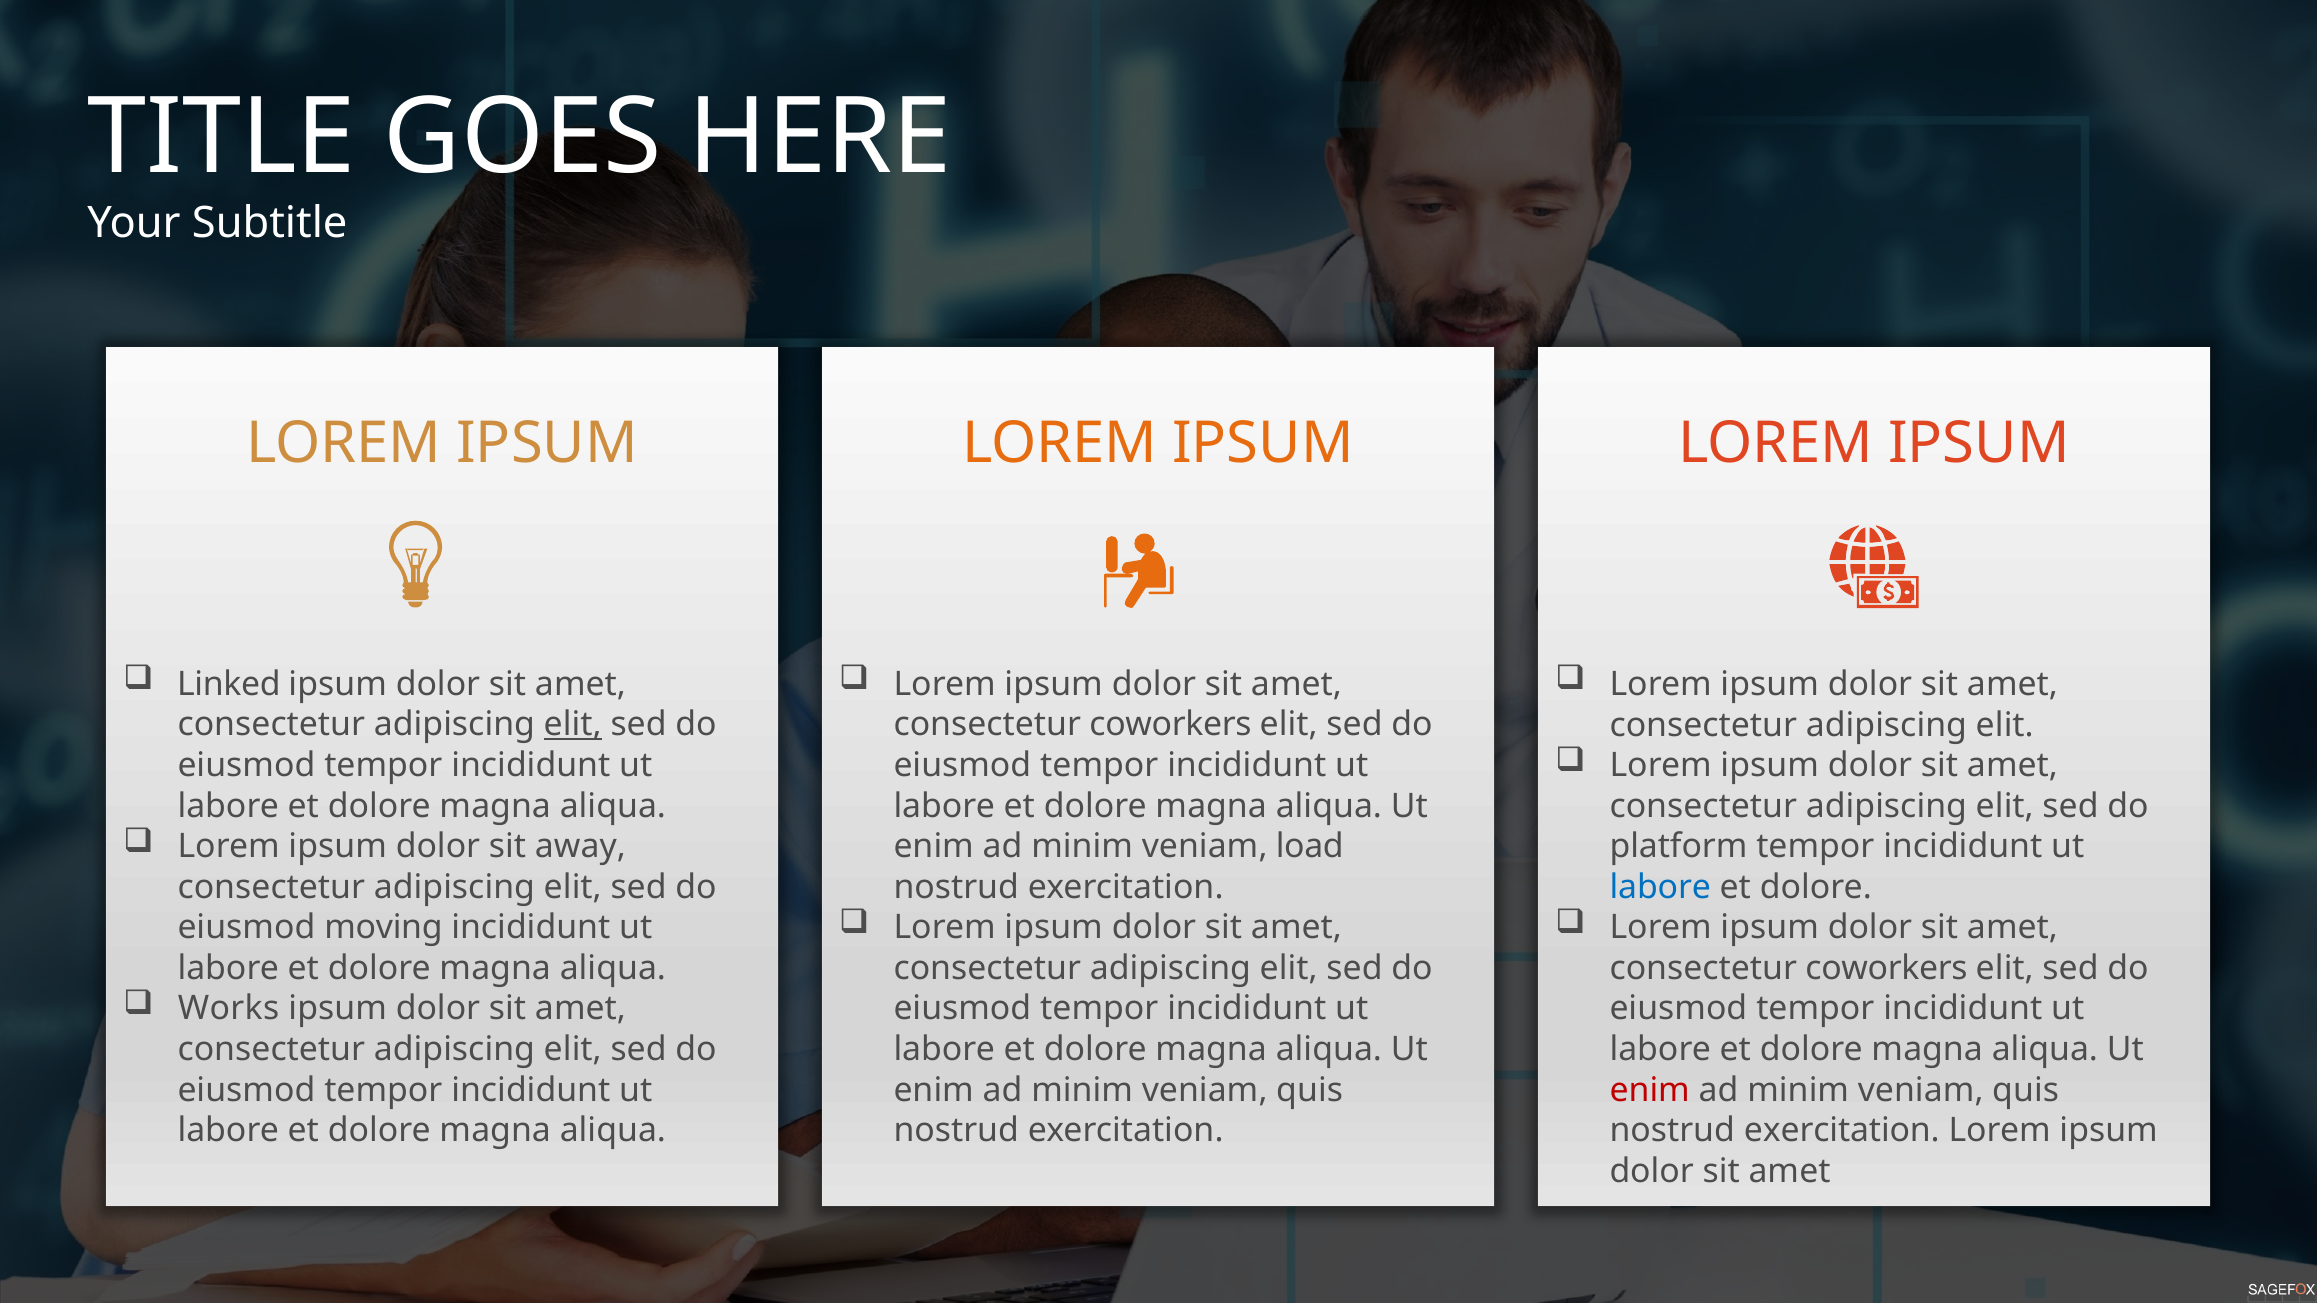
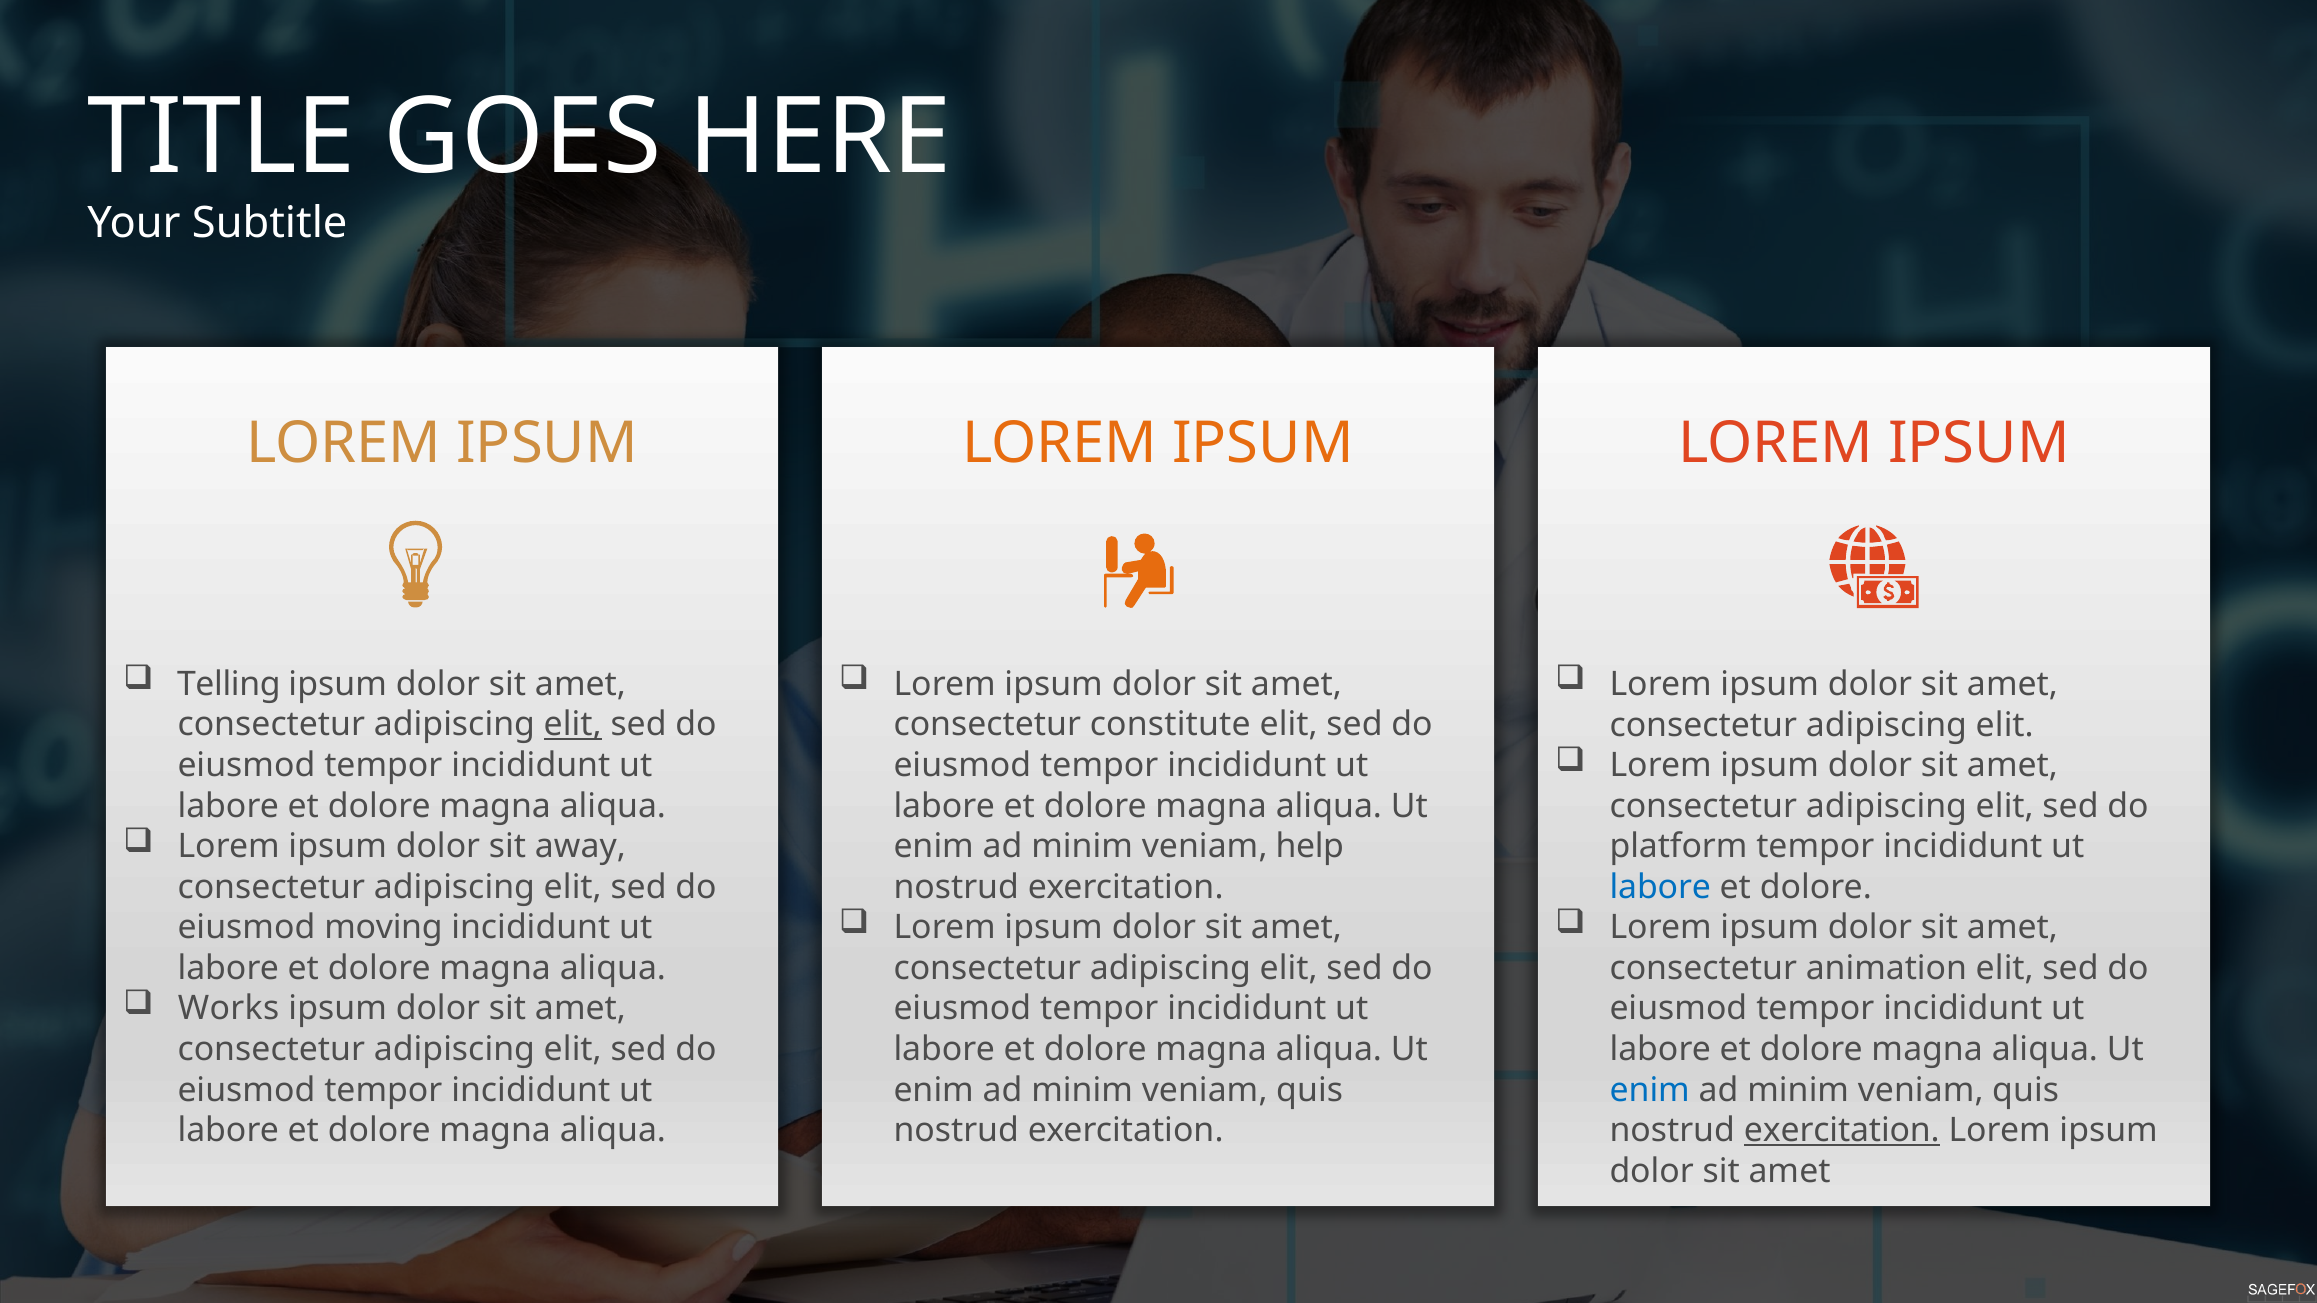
Linked: Linked -> Telling (229, 684)
coworkers: coworkers -> constitute (1170, 725)
load: load -> help (1310, 847)
coworkers: coworkers -> animation (1886, 968)
enim colour: red -> blue (1650, 1090)
exercitation underline: none -> present (1842, 1131)
